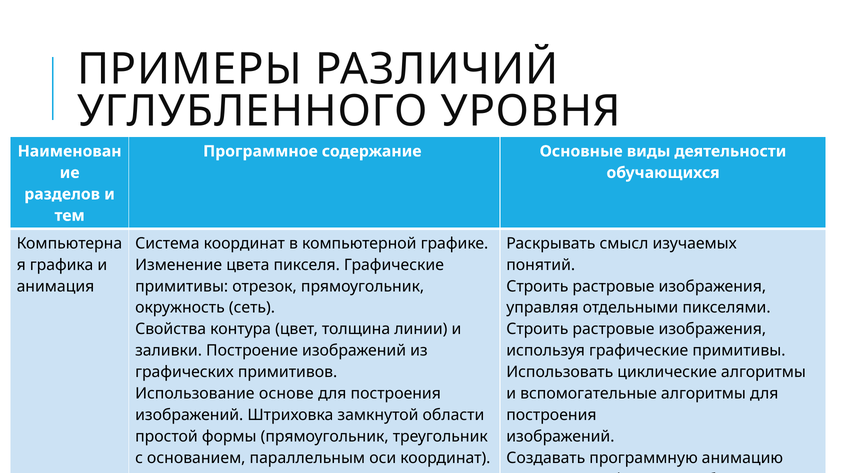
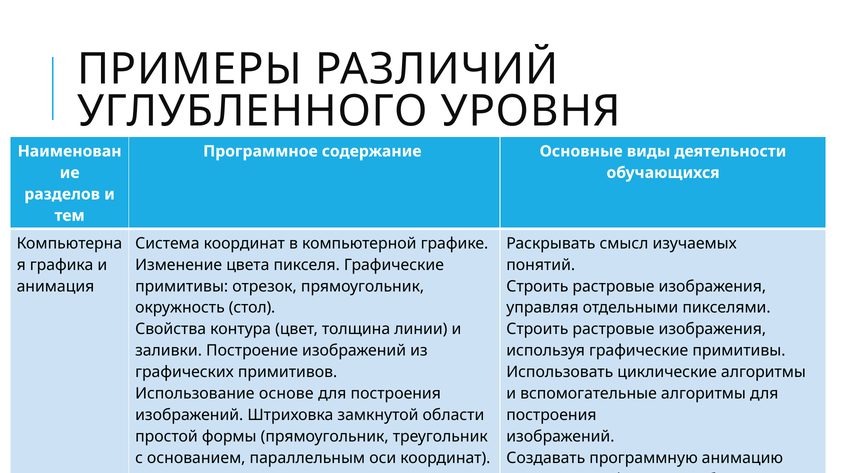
сеть: сеть -> стол (252, 308)
